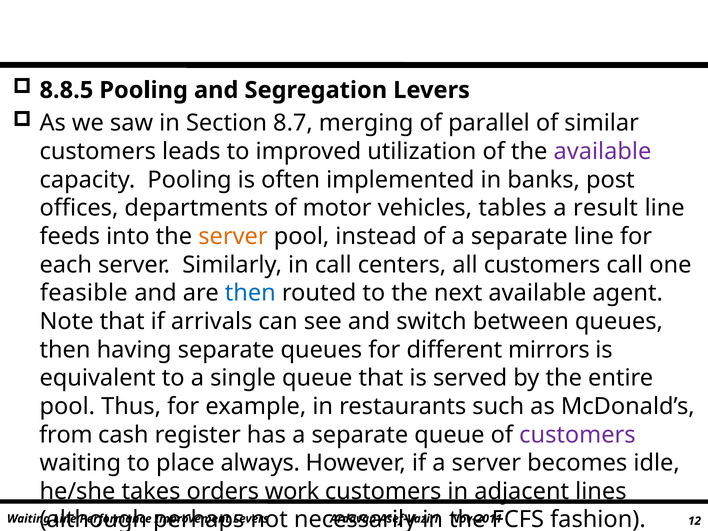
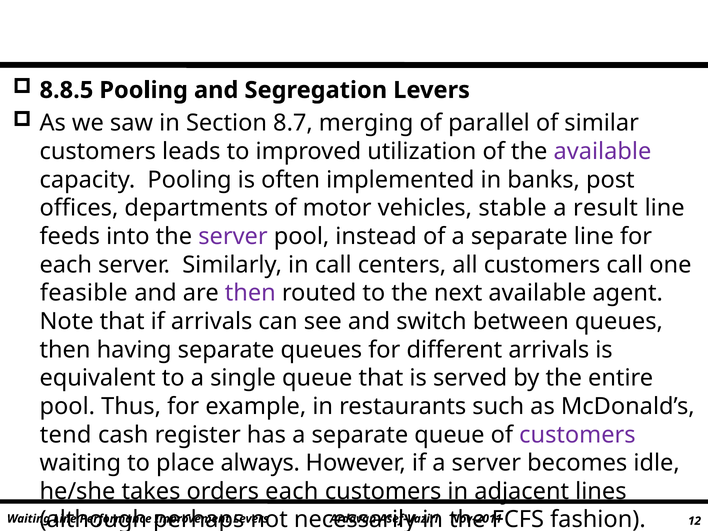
tables: tables -> stable (513, 208)
server colour: orange -> purple (233, 236)
then colour: blue -> purple (250, 293)
different mirrors: mirrors -> arrivals (549, 350)
from: from -> tend (66, 435)
orders work: work -> each (292, 491)
